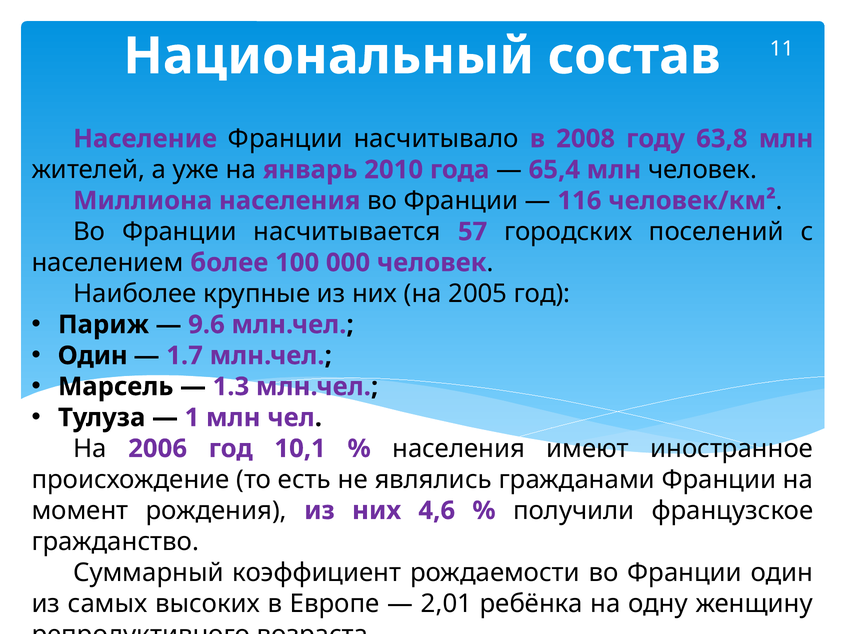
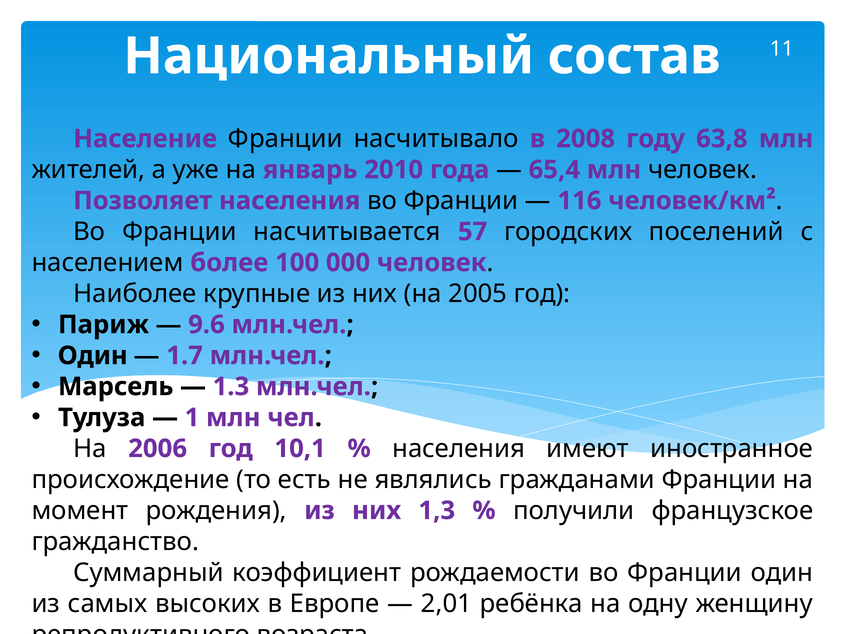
Миллиона: Миллиона -> Позволяет (143, 201)
4,6: 4,6 -> 1,3 (437, 510)
